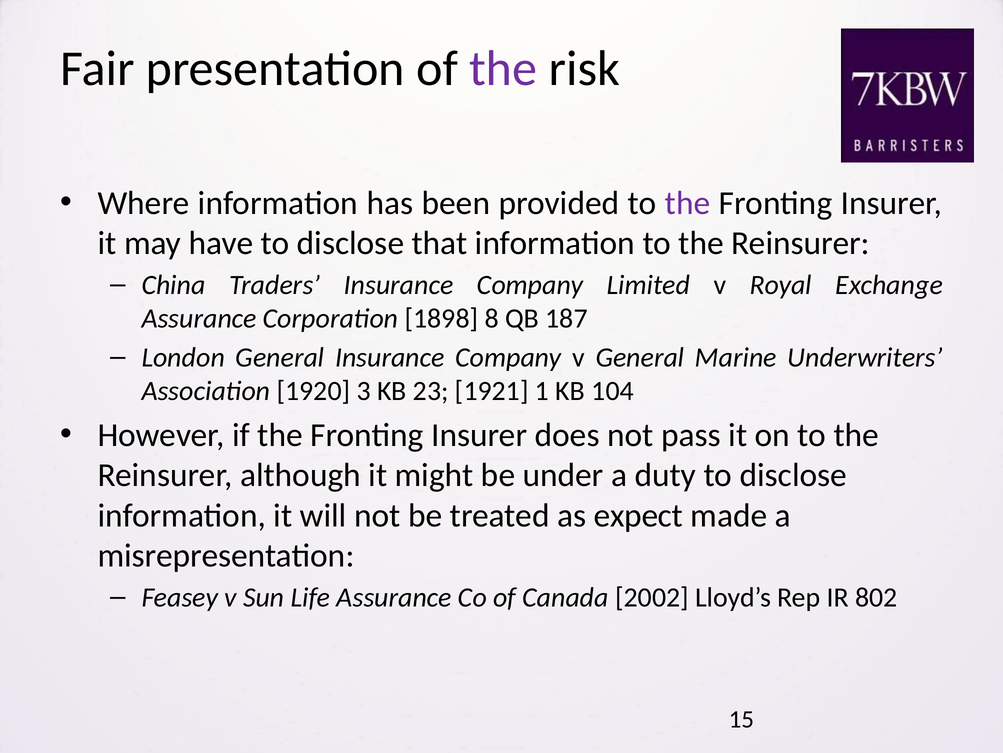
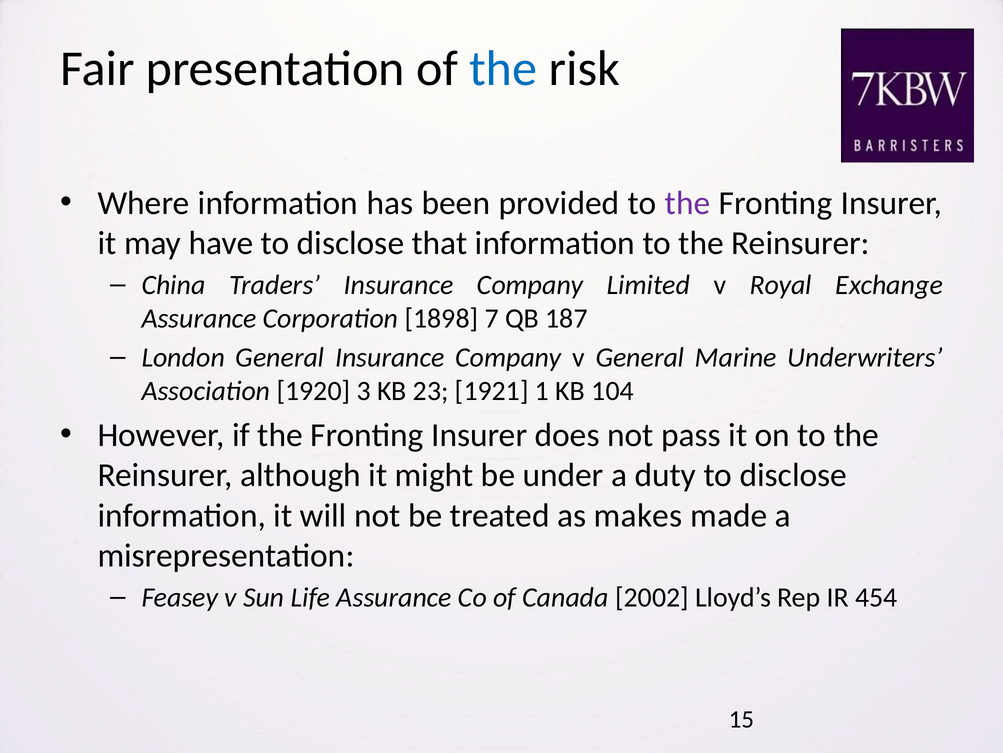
the colour: purple -> blue (503, 69)
8: 8 -> 7 (492, 318)
expect: expect -> makes (638, 515)
802: 802 -> 454 (876, 597)
